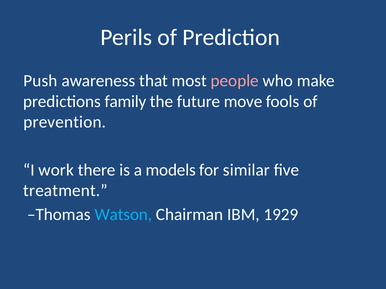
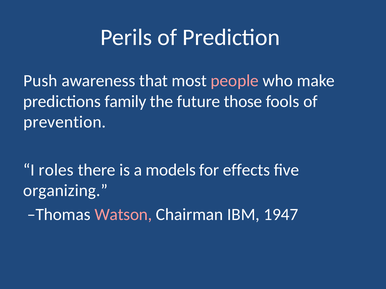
move: move -> those (243, 102)
work: work -> roles (56, 170)
similar: similar -> effects (246, 170)
treatment: treatment -> organizing (65, 191)
Watson colour: light blue -> pink (123, 215)
1929: 1929 -> 1947 (281, 215)
